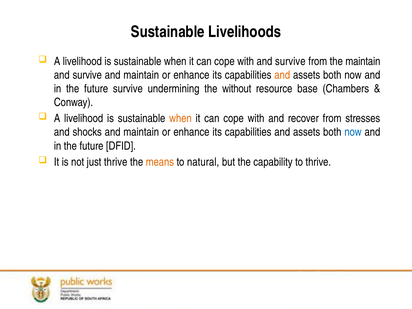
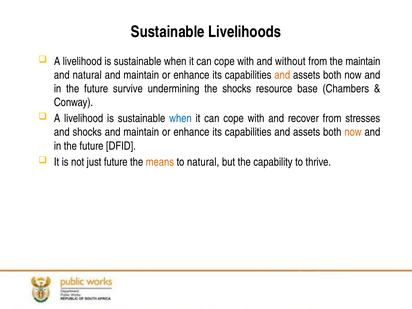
with and survive: survive -> without (290, 61)
survive: survive -> natural (87, 75)
the without: without -> shocks (237, 89)
when colour: orange -> blue (180, 118)
now colour: blue -> orange (353, 132)
just thrive: thrive -> future (116, 162)
